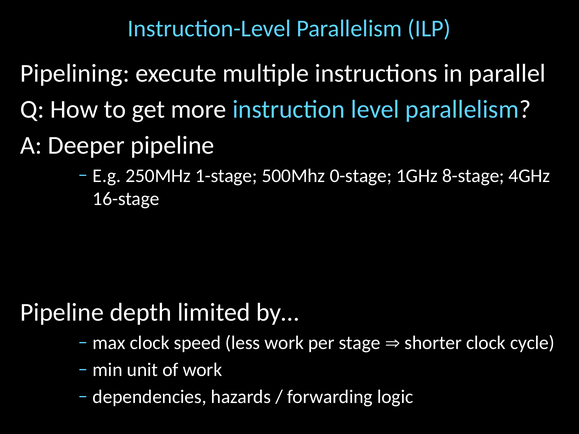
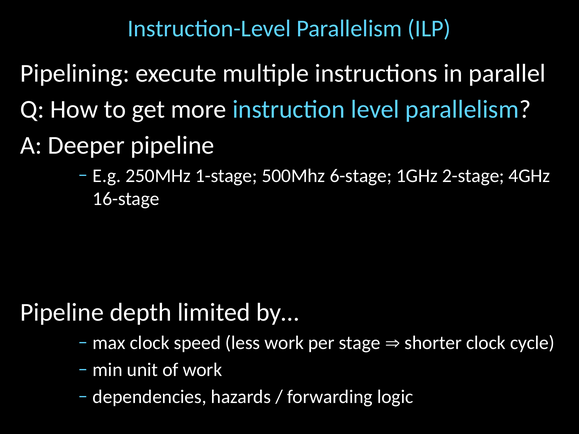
0-stage: 0-stage -> 6-stage (361, 176)
8-stage: 8-stage -> 2-stage (473, 176)
